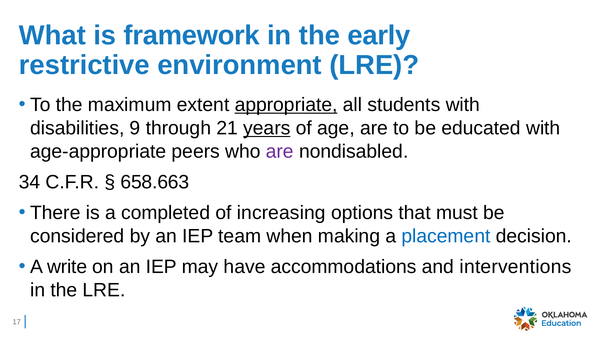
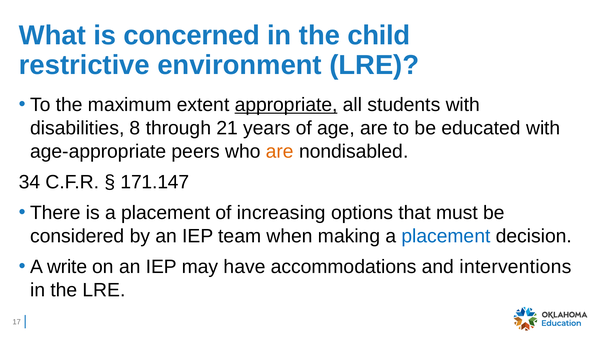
framework: framework -> concerned (192, 35)
early: early -> child (379, 35)
9: 9 -> 8 (135, 128)
years underline: present -> none (267, 128)
are colour: purple -> orange (280, 151)
658.663: 658.663 -> 171.147 (155, 182)
is a completed: completed -> placement (166, 212)
